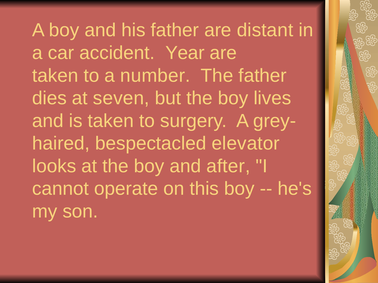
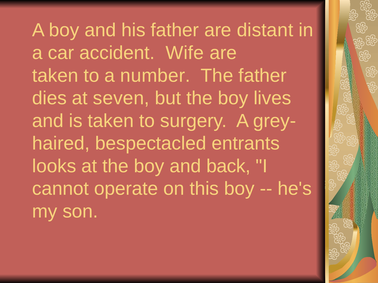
Year: Year -> Wife (185, 53)
elevator: elevator -> entrants (246, 144)
after: after -> back (228, 166)
